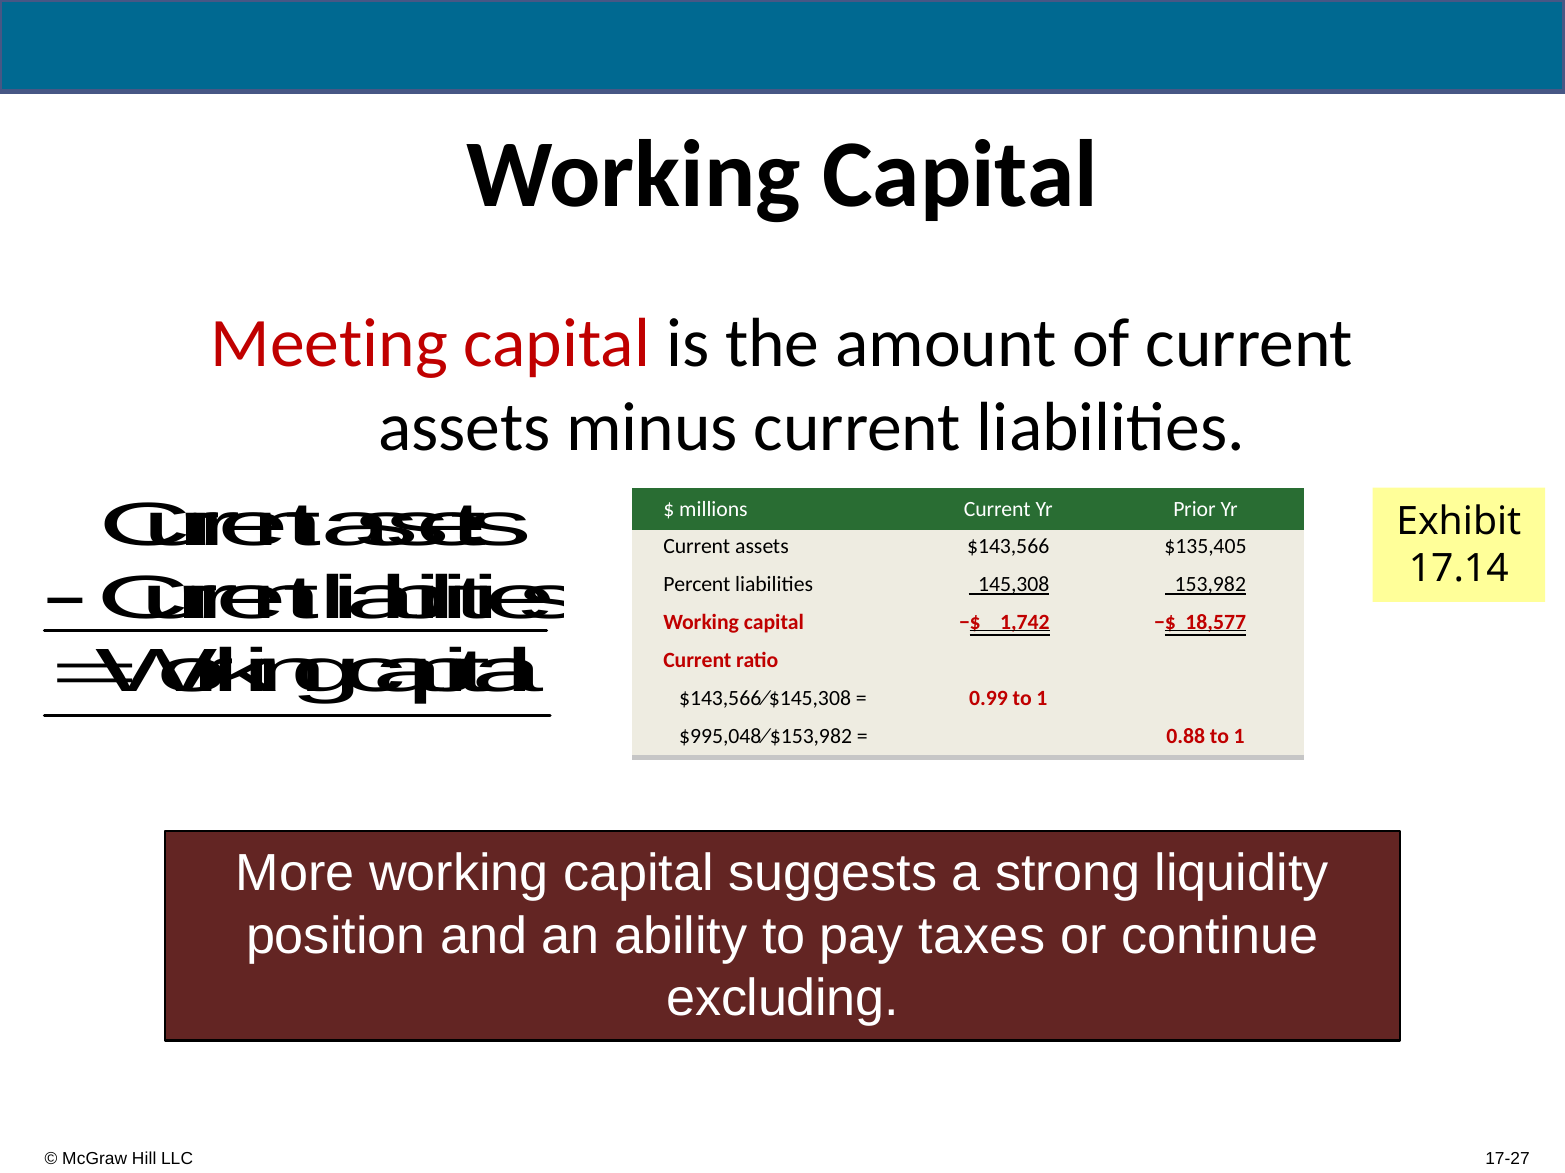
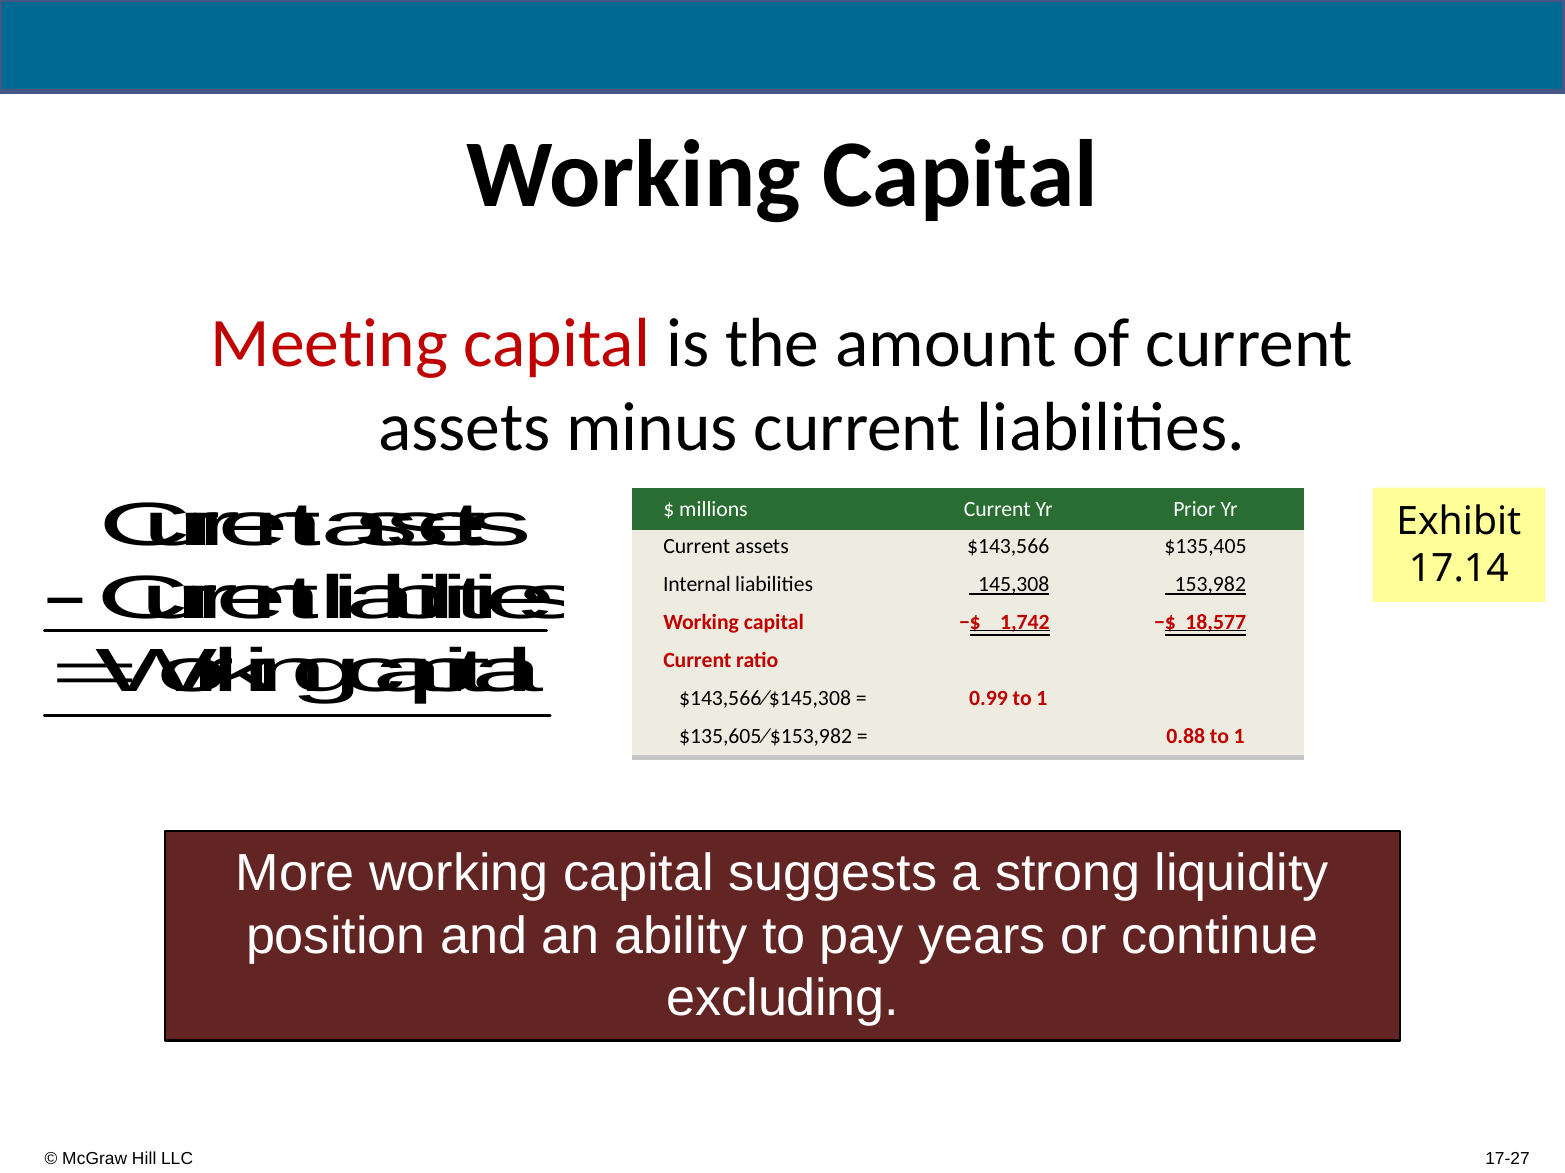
Percent: Percent -> Internal (697, 585)
$995,048: $995,048 -> $135,605 (720, 737)
taxes: taxes -> years (982, 937)
